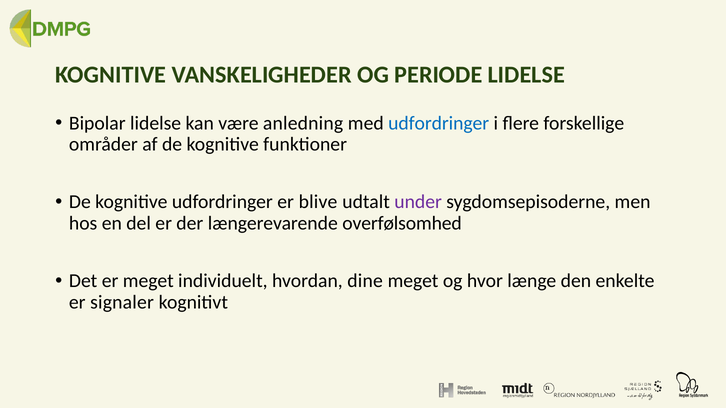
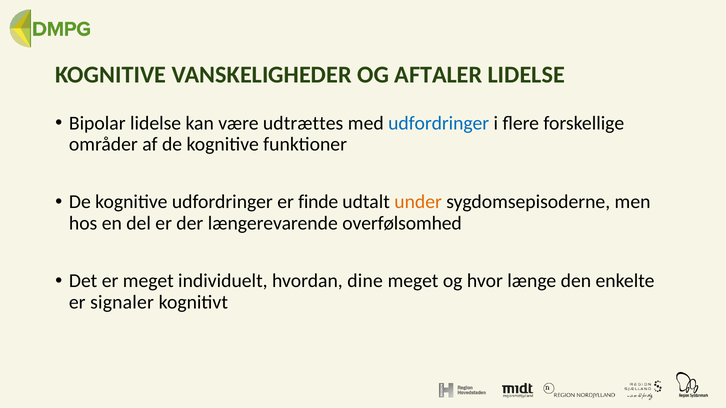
PERIODE: PERIODE -> AFTALER (438, 75)
anledning: anledning -> udtrættes (303, 123)
blive: blive -> finde (318, 202)
under colour: purple -> orange (418, 202)
